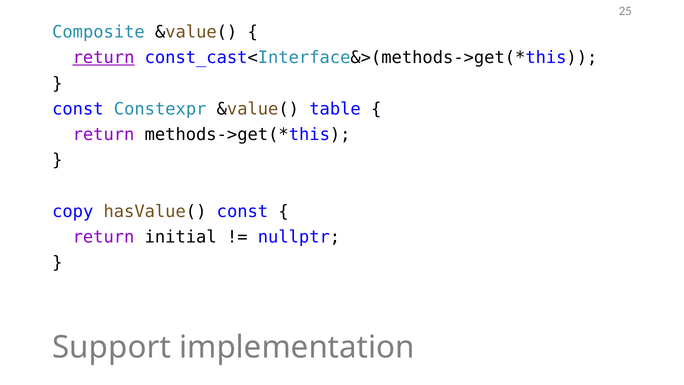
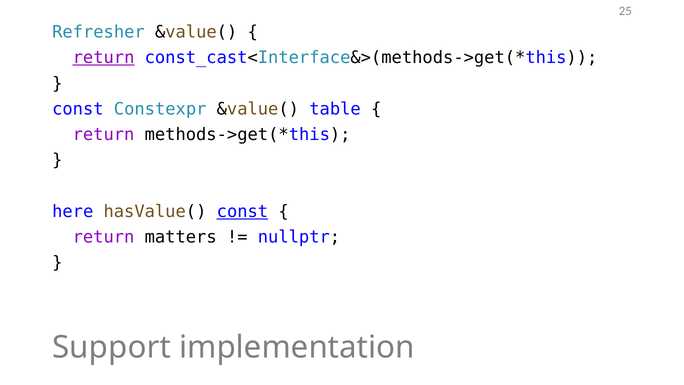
Composite: Composite -> Refresher (98, 32)
copy: copy -> here (73, 211)
const underline: none -> present (242, 211)
initial: initial -> matters (181, 237)
